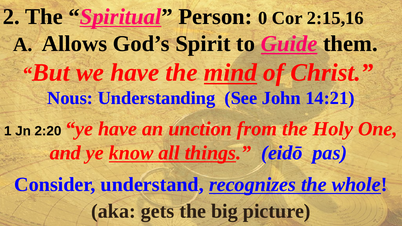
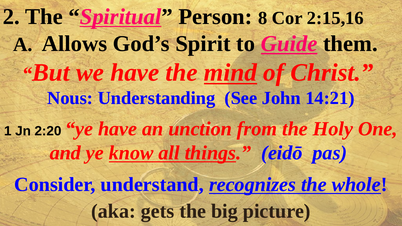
0: 0 -> 8 (263, 18)
